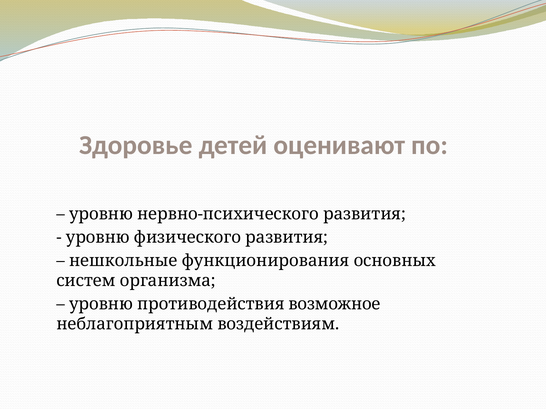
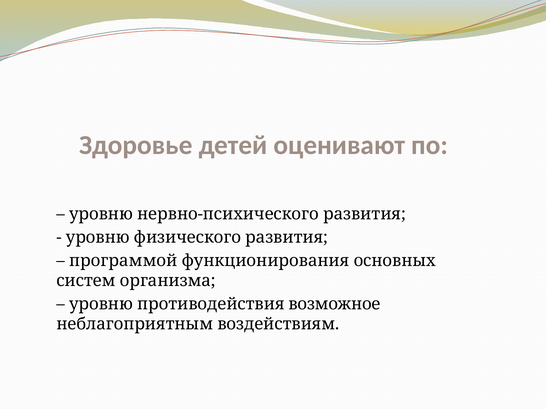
нешкольные: нешкольные -> программой (123, 261)
